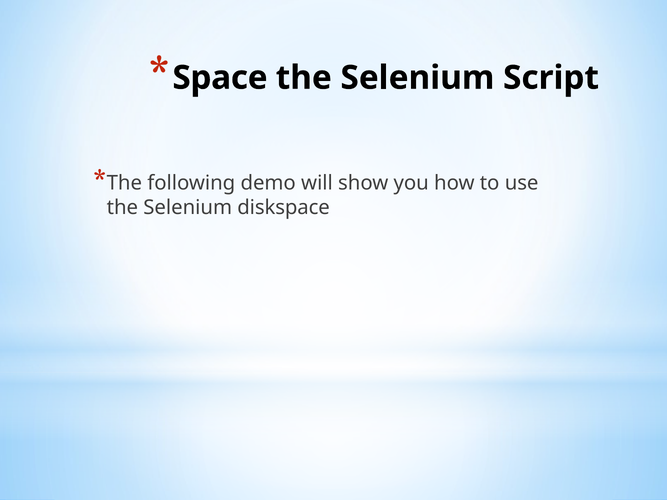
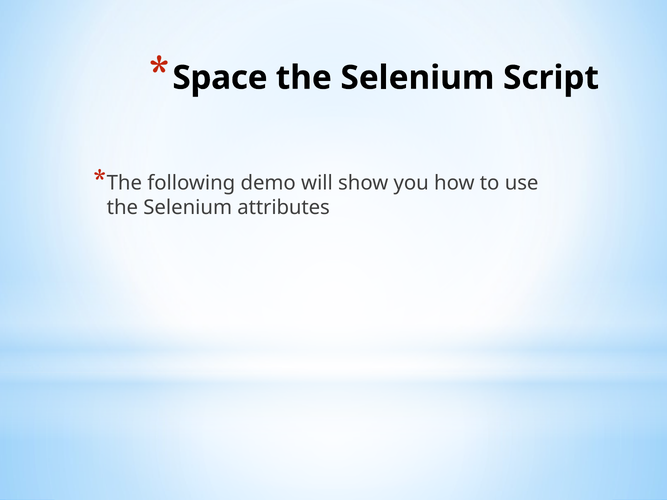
diskspace: diskspace -> attributes (284, 207)
